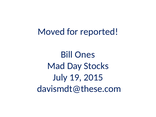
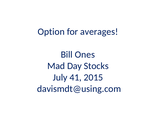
Moved: Moved -> Option (51, 32)
reported: reported -> averages (99, 32)
19: 19 -> 41 (76, 77)
davismdt@these.com: davismdt@these.com -> davismdt@using.com (79, 89)
